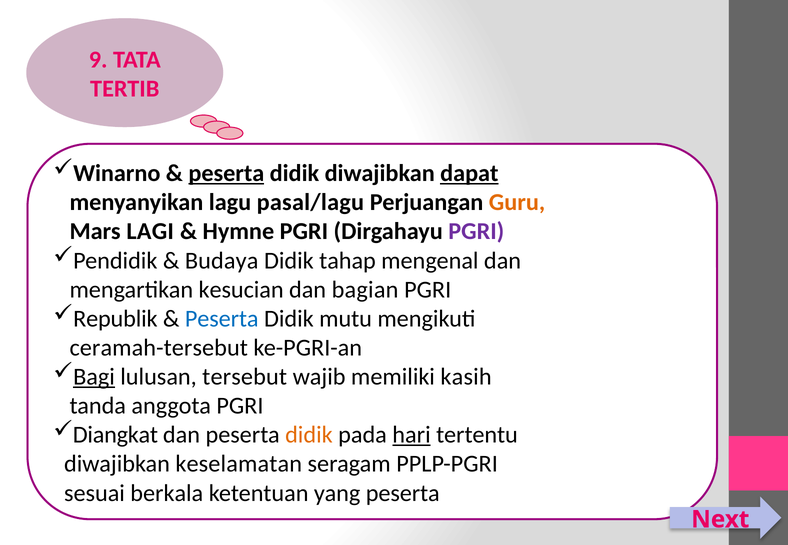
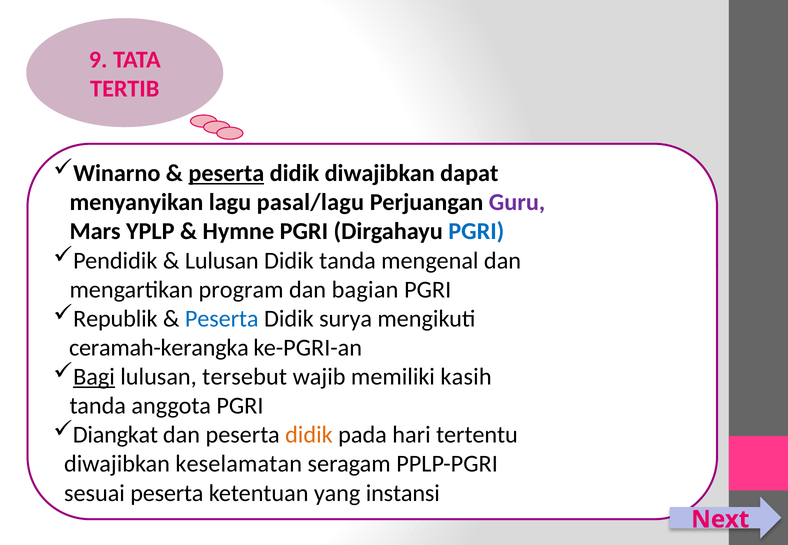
dapat underline: present -> none (469, 173)
Guru colour: orange -> purple (517, 203)
LAGI: LAGI -> YPLP (150, 232)
PGRI colour: purple -> blue (476, 232)
Budaya: Budaya -> Lulusan (222, 261)
Didik tahap: tahap -> tanda (348, 261)
kesucian: kesucian -> program (241, 290)
mutu: mutu -> surya (346, 319)
ceramah-tersebut: ceramah-tersebut -> ceramah-kerangka (159, 348)
hari underline: present -> none (412, 435)
sesuai berkala: berkala -> peserta (167, 494)
yang peserta: peserta -> instansi (403, 494)
